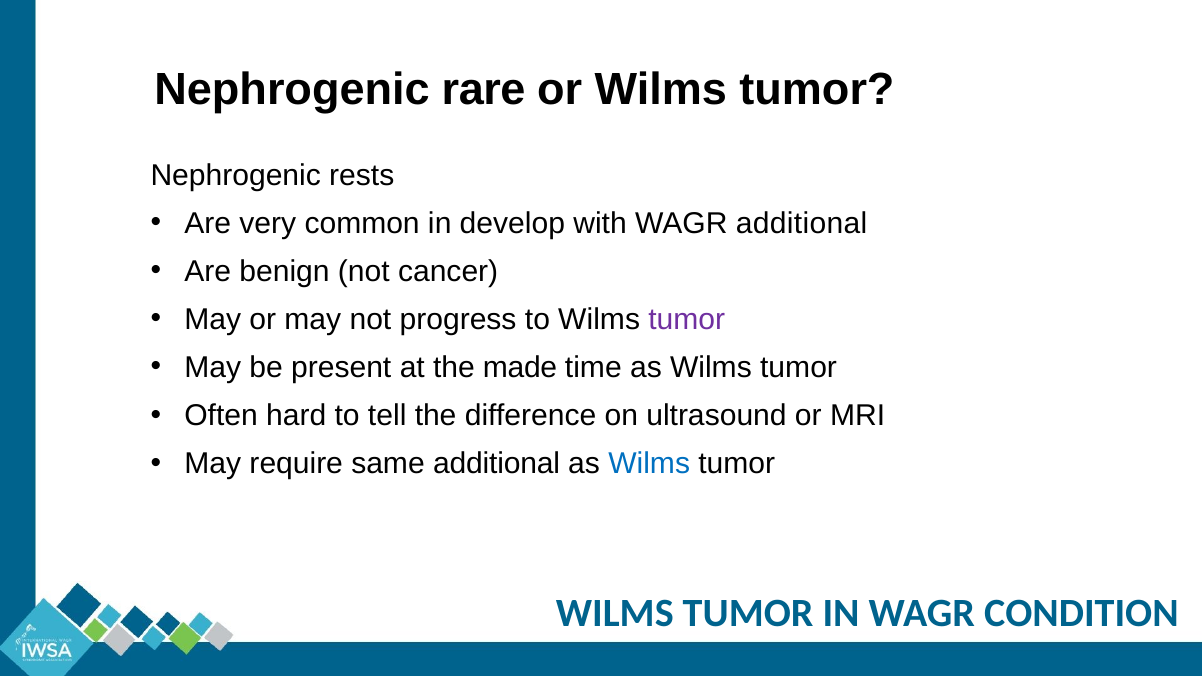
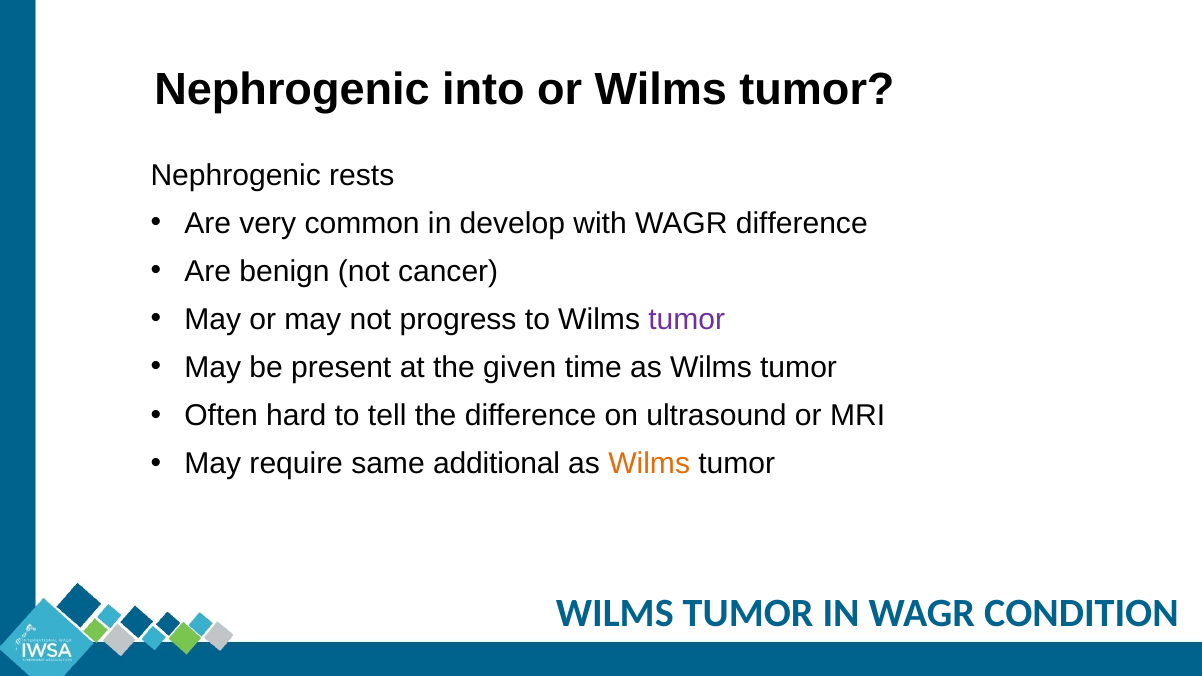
rare: rare -> into (483, 90)
WAGR additional: additional -> difference (802, 224)
made: made -> given (520, 368)
Wilms colour: blue -> orange (649, 464)
